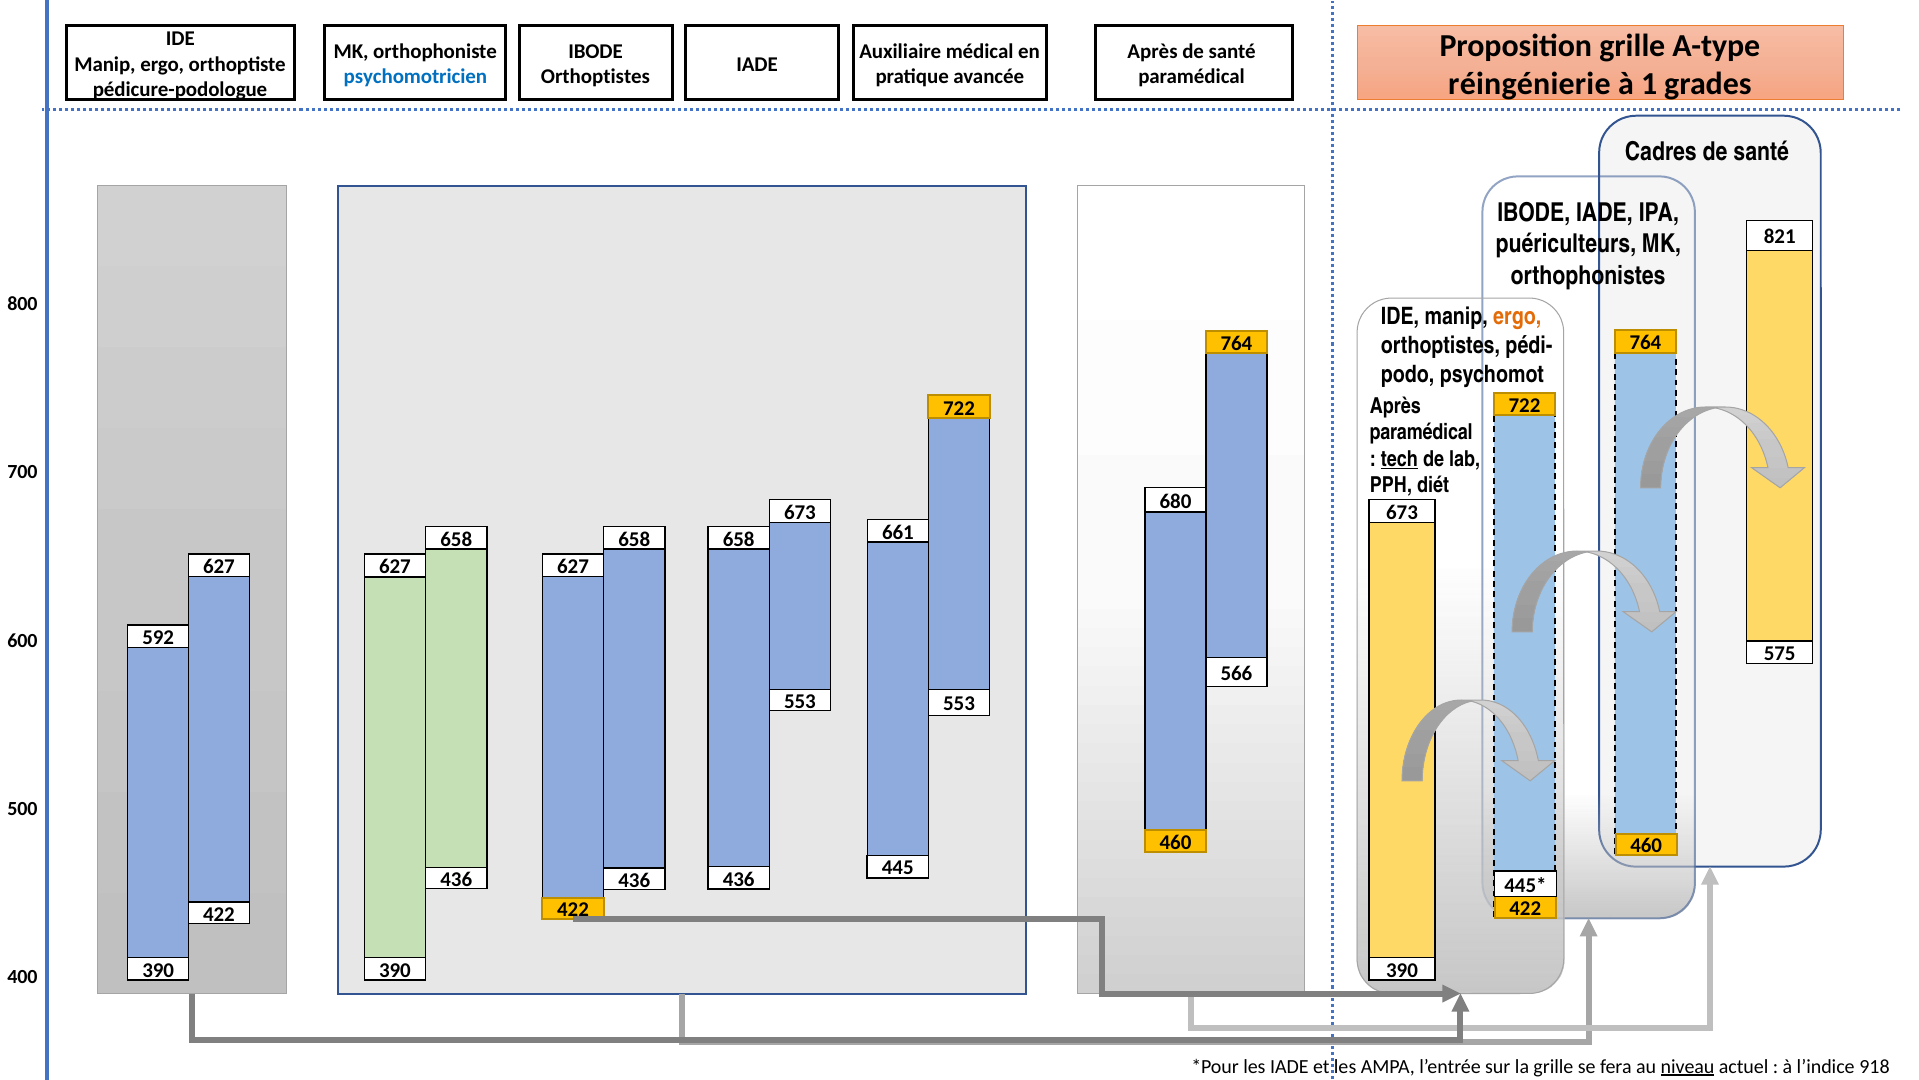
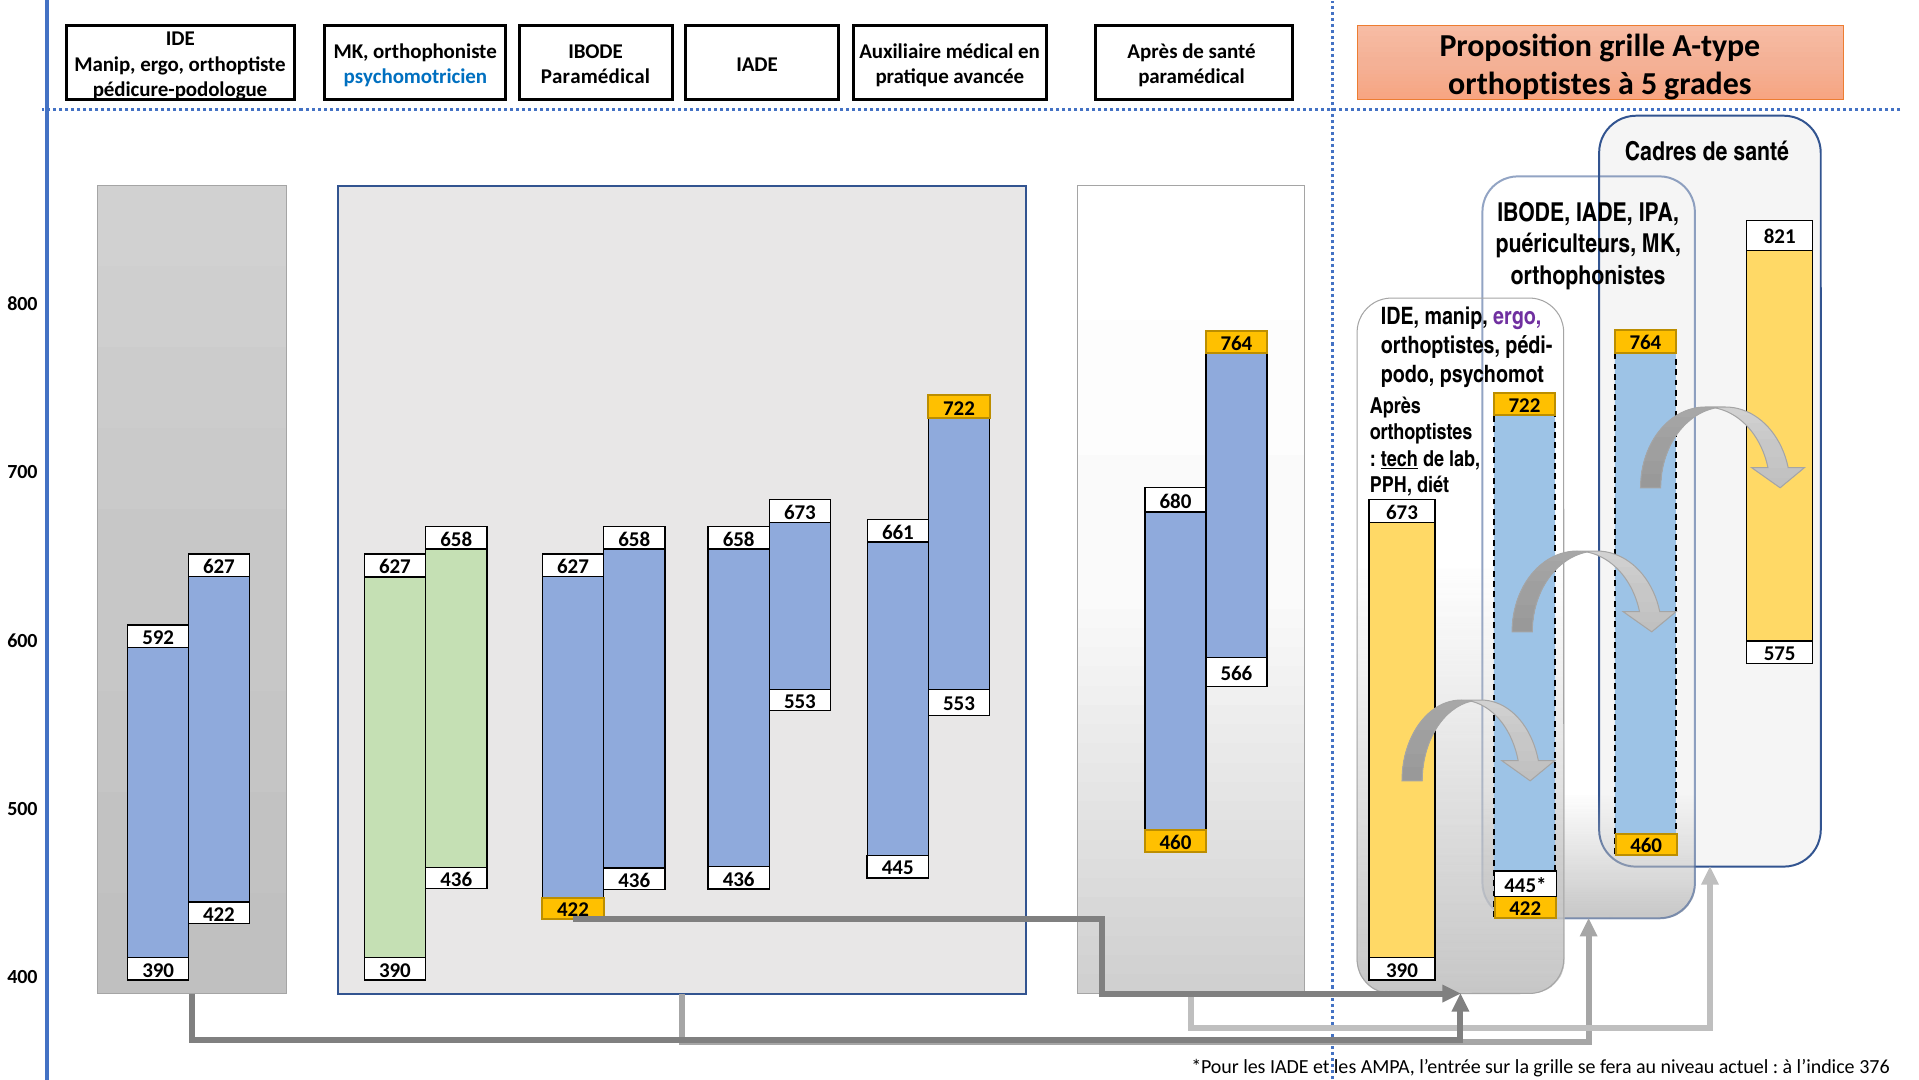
Orthoptistes: Orthoptistes -> Paramédical (595, 77)
réingénierie: réingénierie -> orthoptistes (1530, 84)
1: 1 -> 5 (1649, 84)
ergo colour: orange -> purple (1517, 316)
paramédical: paramédical -> orthoptistes (1421, 432)
niveau underline: present -> none (1688, 1066)
918: 918 -> 376 (1874, 1066)
